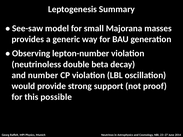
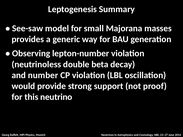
possible: possible -> neutrino (56, 97)
